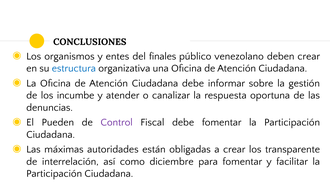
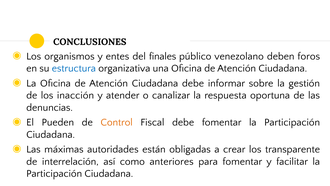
deben crear: crear -> foros (309, 56)
incumbe: incumbe -> inacción (76, 95)
Control colour: purple -> orange (117, 122)
diciembre: diciembre -> anteriores (172, 161)
